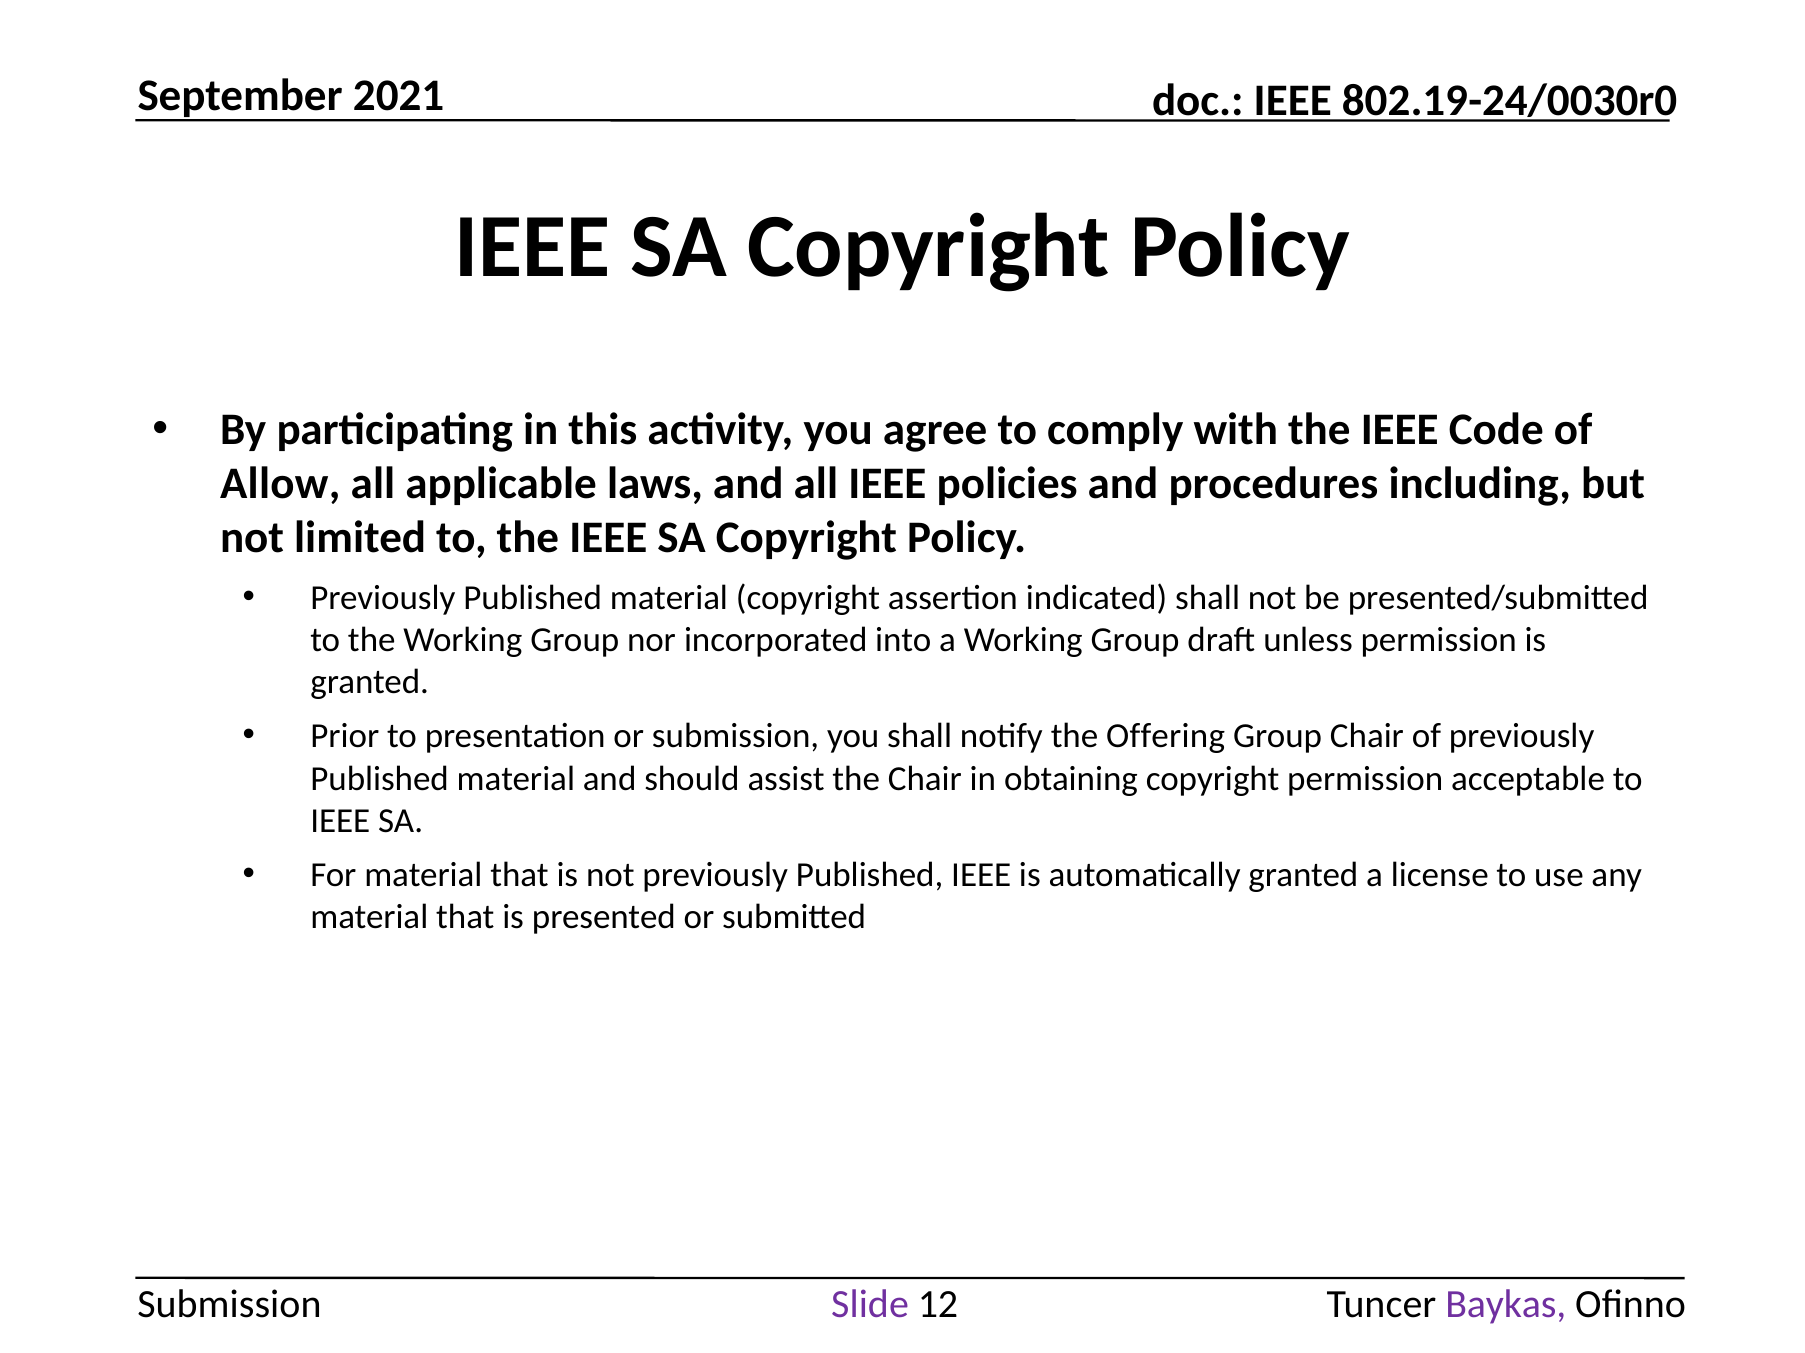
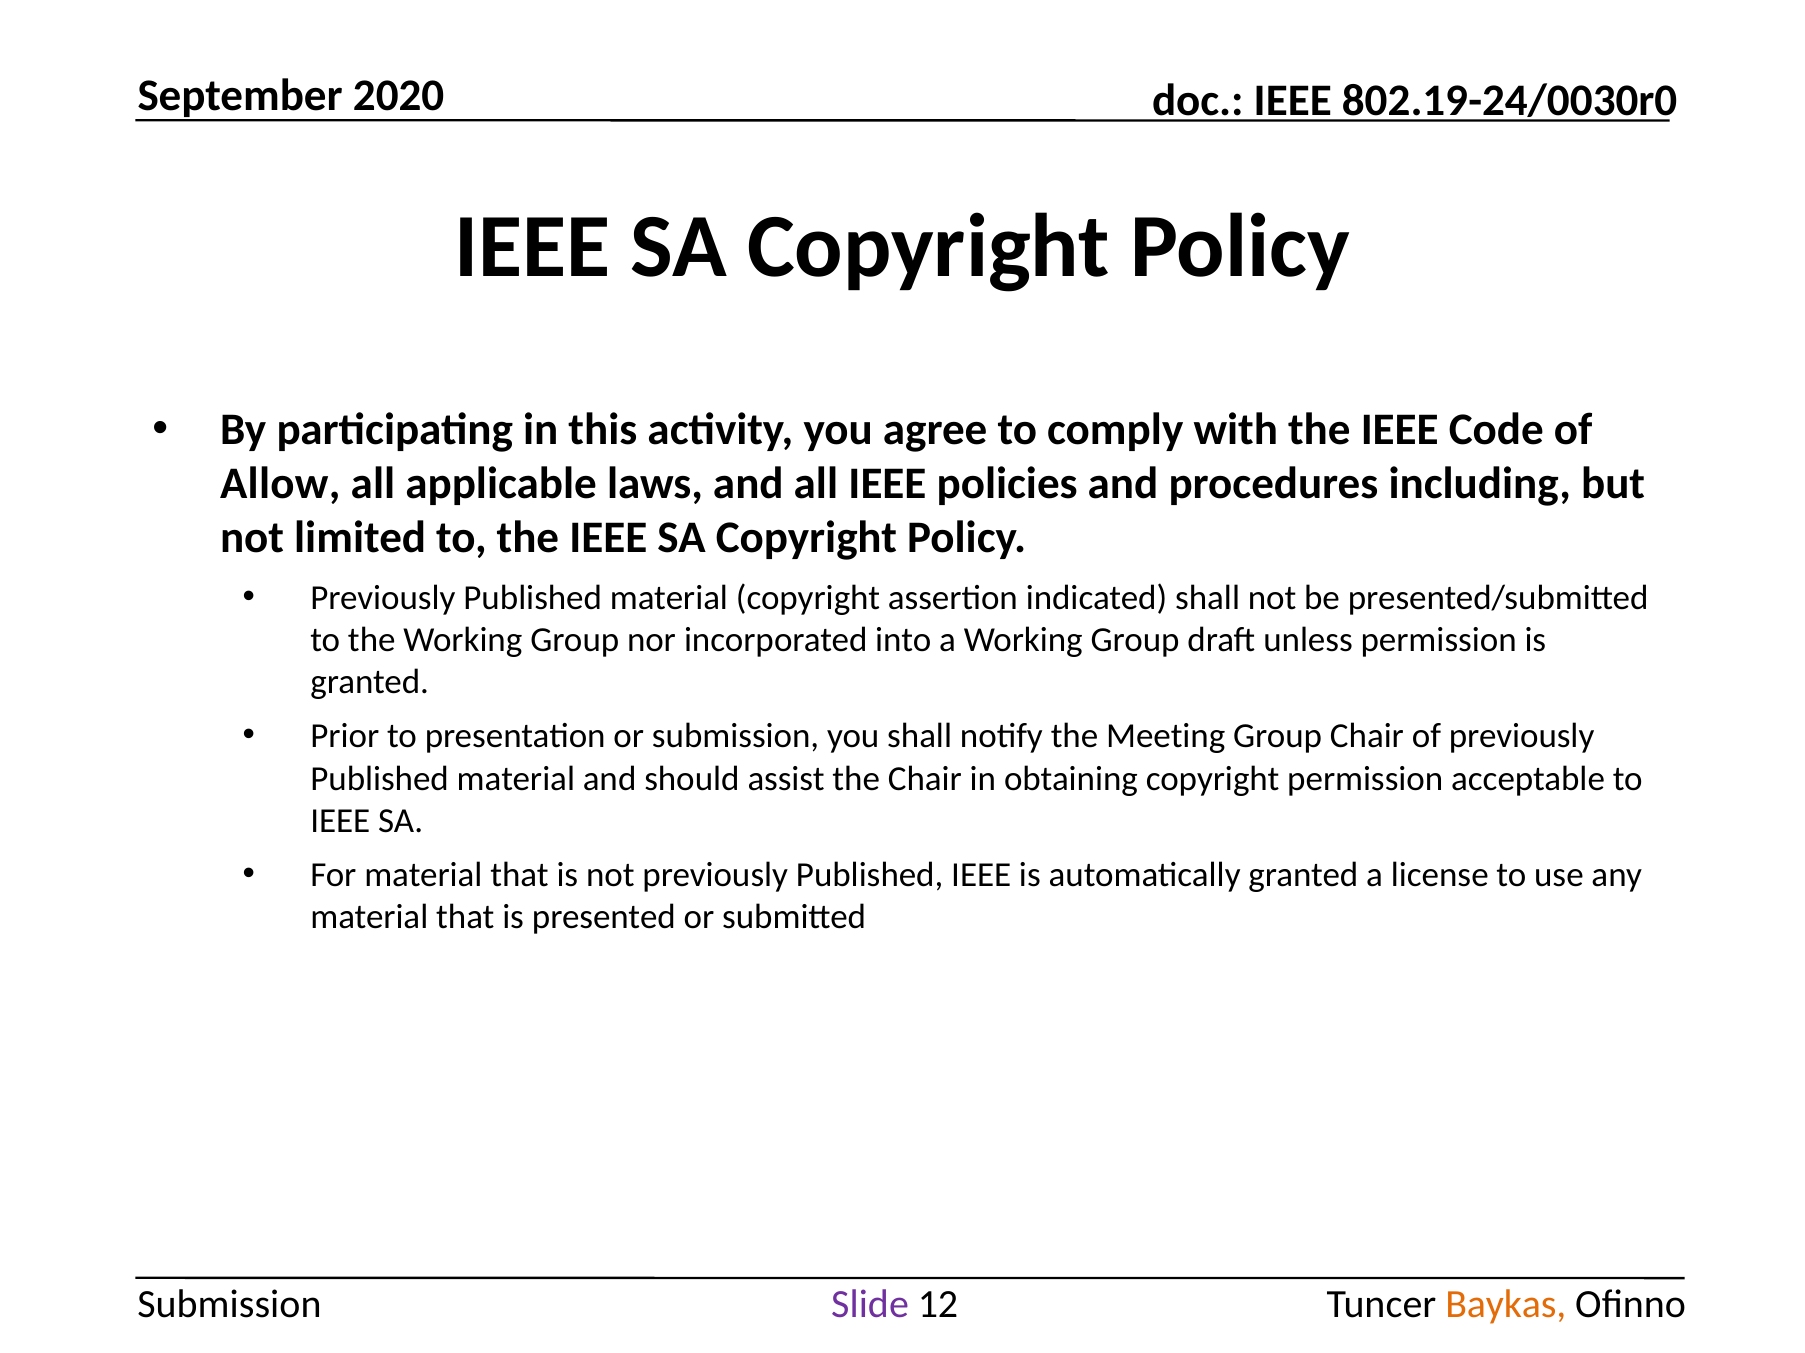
2021: 2021 -> 2020 (399, 96)
Offering: Offering -> Meeting (1166, 737)
Baykas colour: purple -> orange (1506, 1305)
